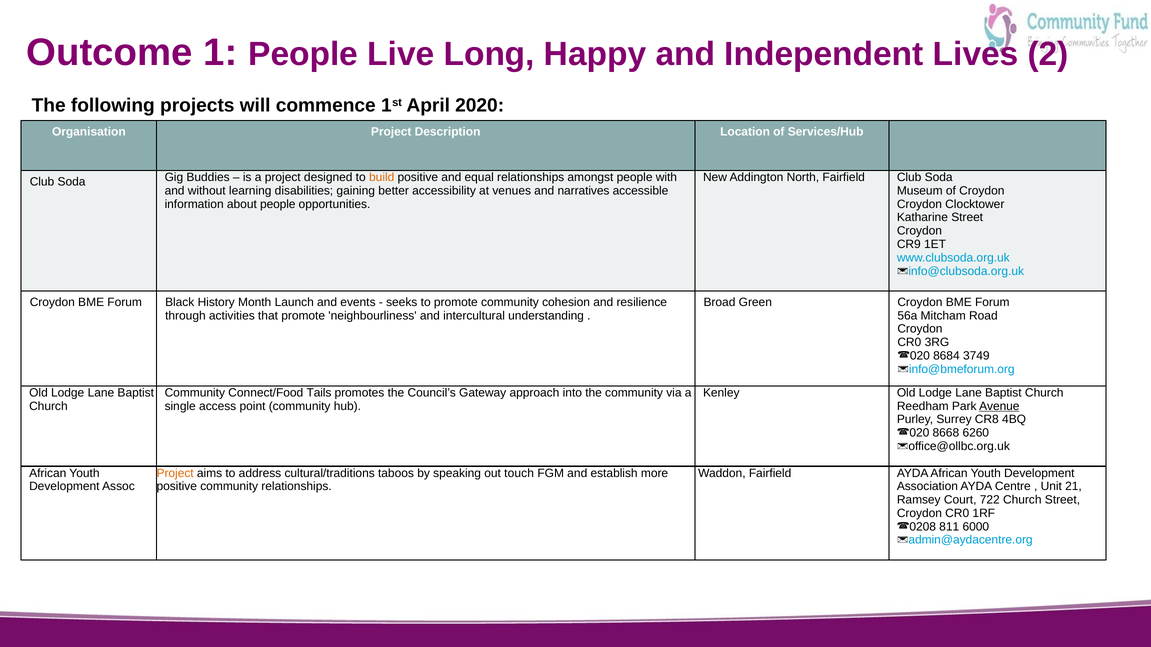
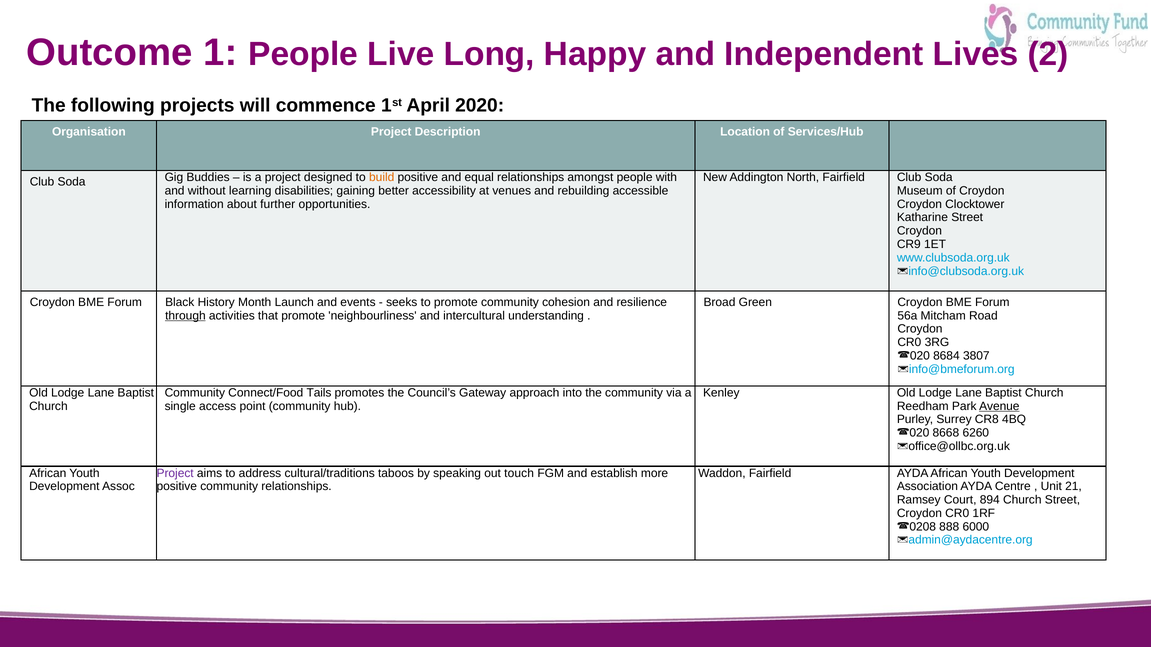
narratives: narratives -> rebuilding (583, 191)
about people: people -> further (278, 204)
through underline: none -> present (185, 316)
3749: 3749 -> 3807 (976, 356)
Project colour: orange -> purple (175, 473)
722: 722 -> 894 (990, 500)
811: 811 -> 888 (949, 527)
